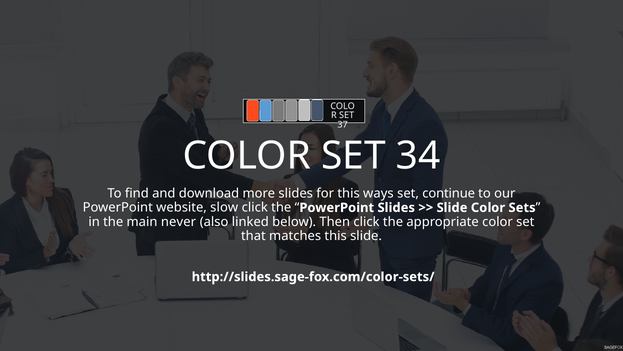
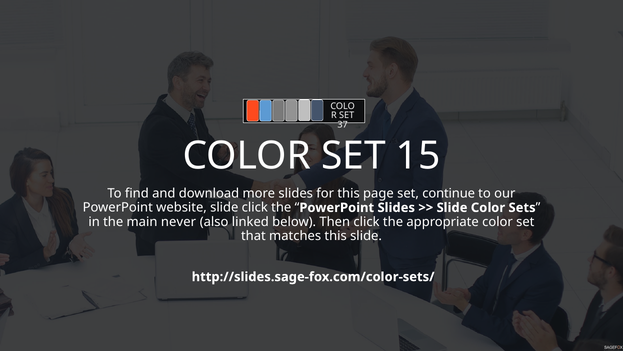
34: 34 -> 15 (418, 156)
ways: ways -> page (378, 193)
website slow: slow -> slide (224, 207)
